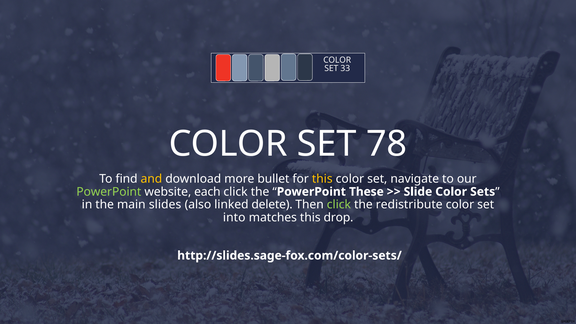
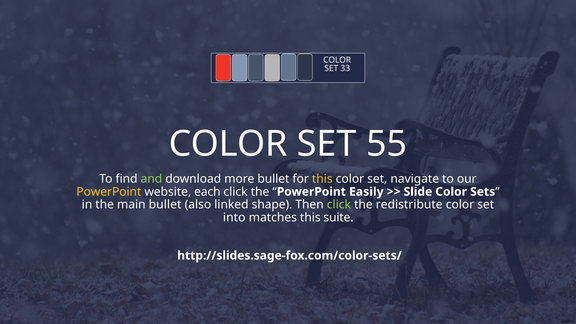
78: 78 -> 55 (387, 144)
and colour: yellow -> light green (151, 179)
PowerPoint colour: light green -> yellow (109, 192)
These: These -> Easily (366, 192)
main slides: slides -> bullet (165, 205)
delete: delete -> shape (272, 205)
drop: drop -> suite (338, 218)
